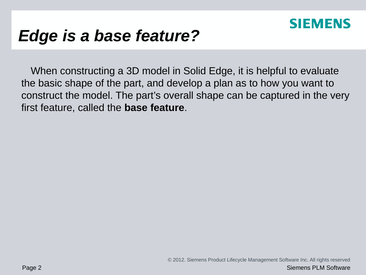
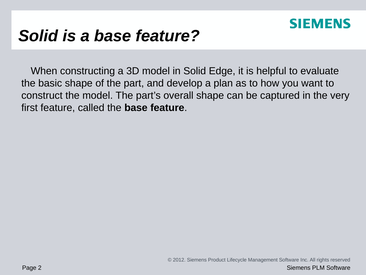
Edge: Edge -> Solid (38, 36)
